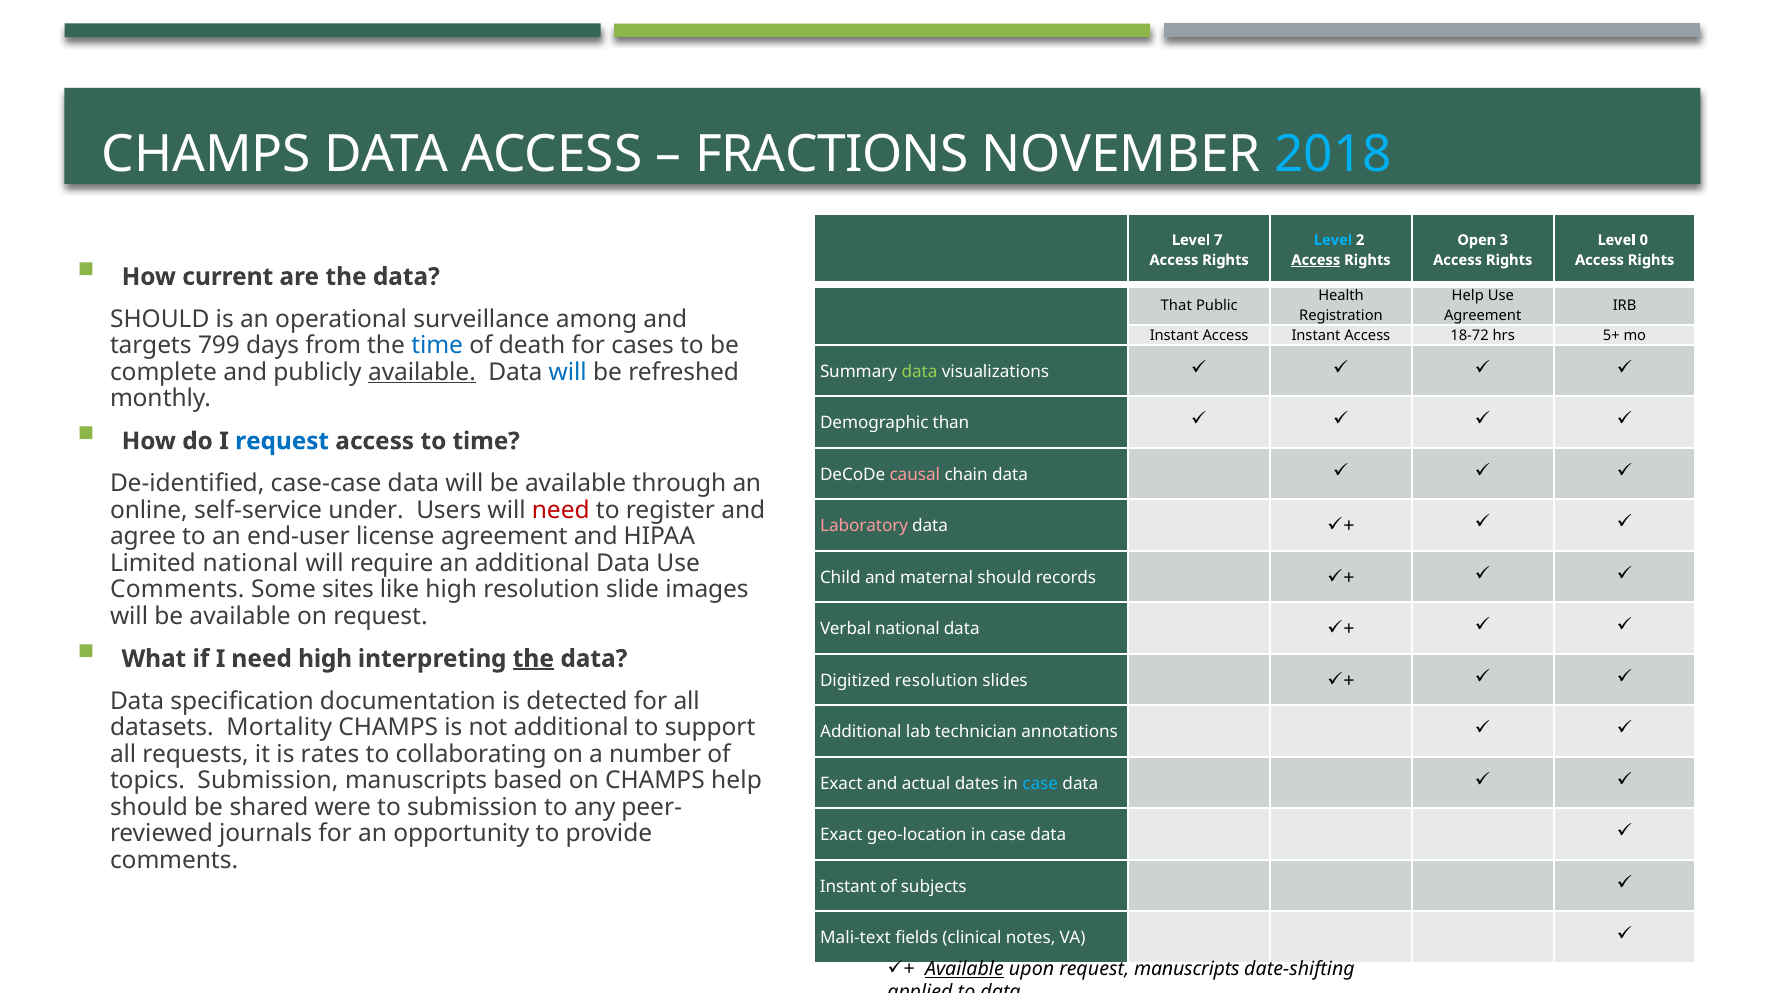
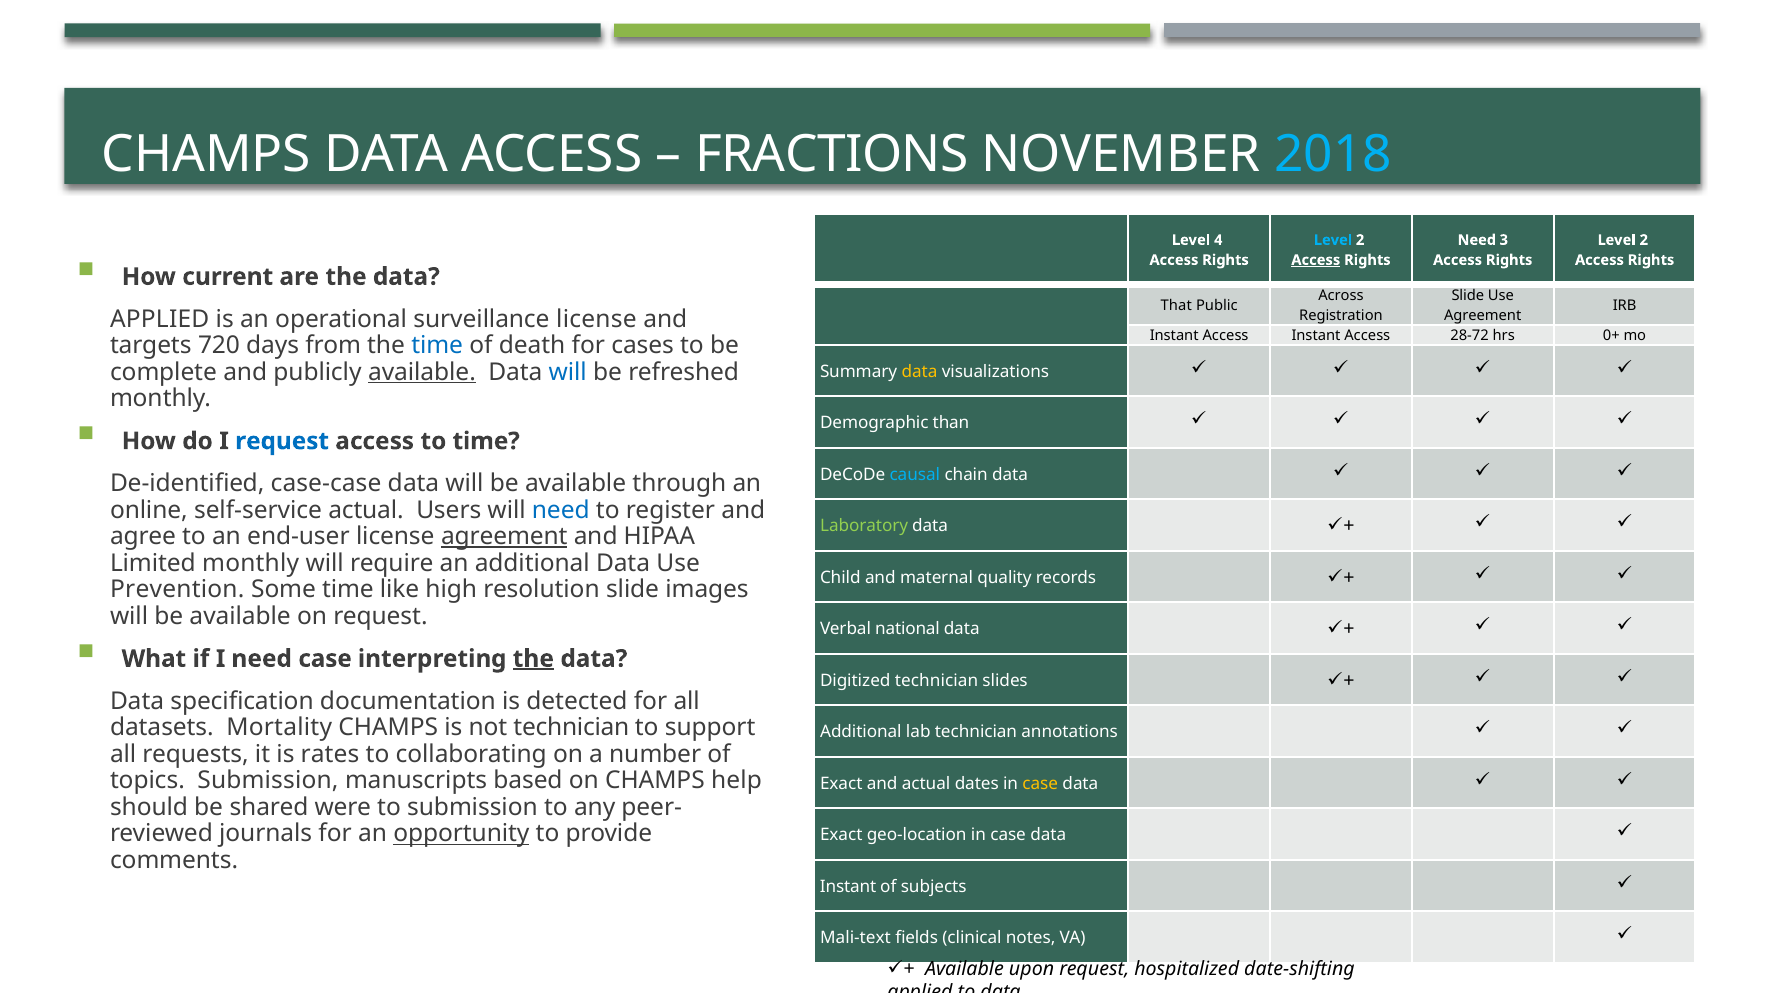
7: 7 -> 4 (1218, 240)
Open: Open -> Need (1477, 240)
0: 0 -> 2 (1644, 240)
Health: Health -> Across (1341, 295)
Help: Help -> Slide (1468, 295)
SHOULD: SHOULD -> APPLIED (160, 319)
surveillance among: among -> license (596, 319)
18-72: 18-72 -> 28-72 (1470, 335)
5+: 5+ -> 0+ (1611, 335)
799: 799 -> 720 (219, 346)
data colour: light green -> yellow (919, 371)
causal colour: pink -> light blue (915, 474)
self-service under: under -> actual (366, 510)
need colour: red -> blue (561, 510)
Laboratory colour: pink -> light green (864, 526)
agreement underline: none -> present (504, 537)
Limited national: national -> monthly (251, 563)
maternal should: should -> quality (1005, 577)
Comments: Comments -> Prevention (177, 590)
Some sites: sites -> time (348, 590)
need high: high -> case (325, 659)
Digitized resolution: resolution -> technician (936, 680)
not additional: additional -> technician (571, 728)
case colour: light blue -> yellow (1040, 783)
opportunity underline: none -> present (461, 834)
Available underline: present -> none (964, 969)
request manuscripts: manuscripts -> hospitalized (1187, 969)
